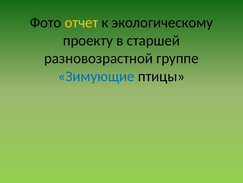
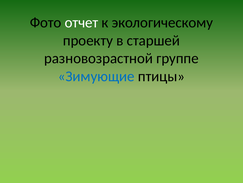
отчет colour: yellow -> white (81, 23)
